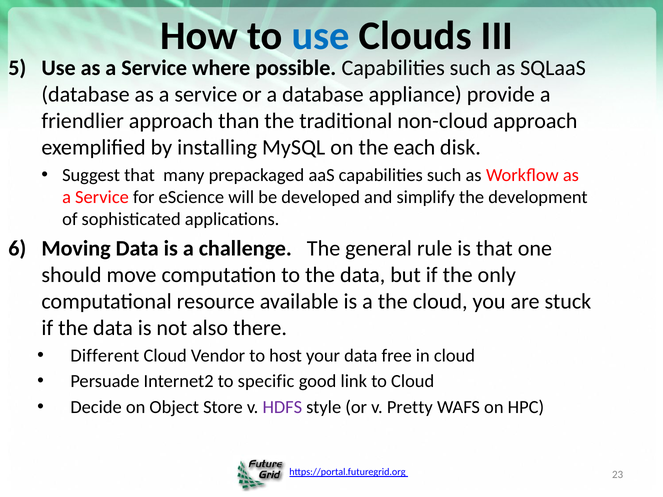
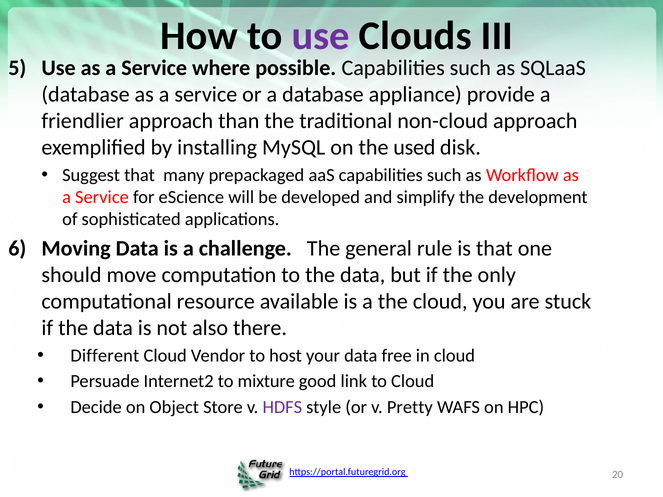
use colour: blue -> purple (321, 36)
each: each -> used (414, 147)
specific: specific -> mixture (266, 381)
23: 23 -> 20 (618, 475)
